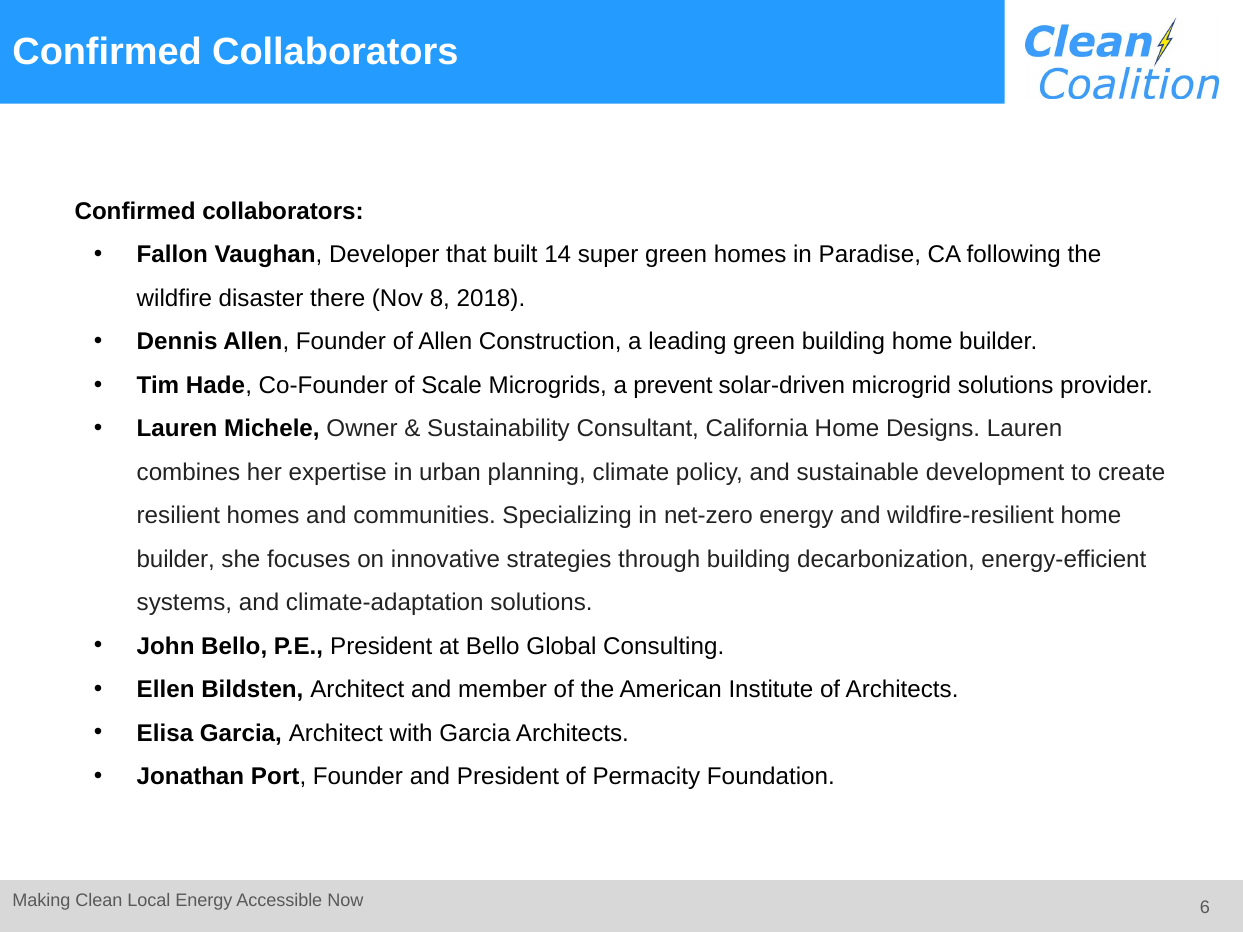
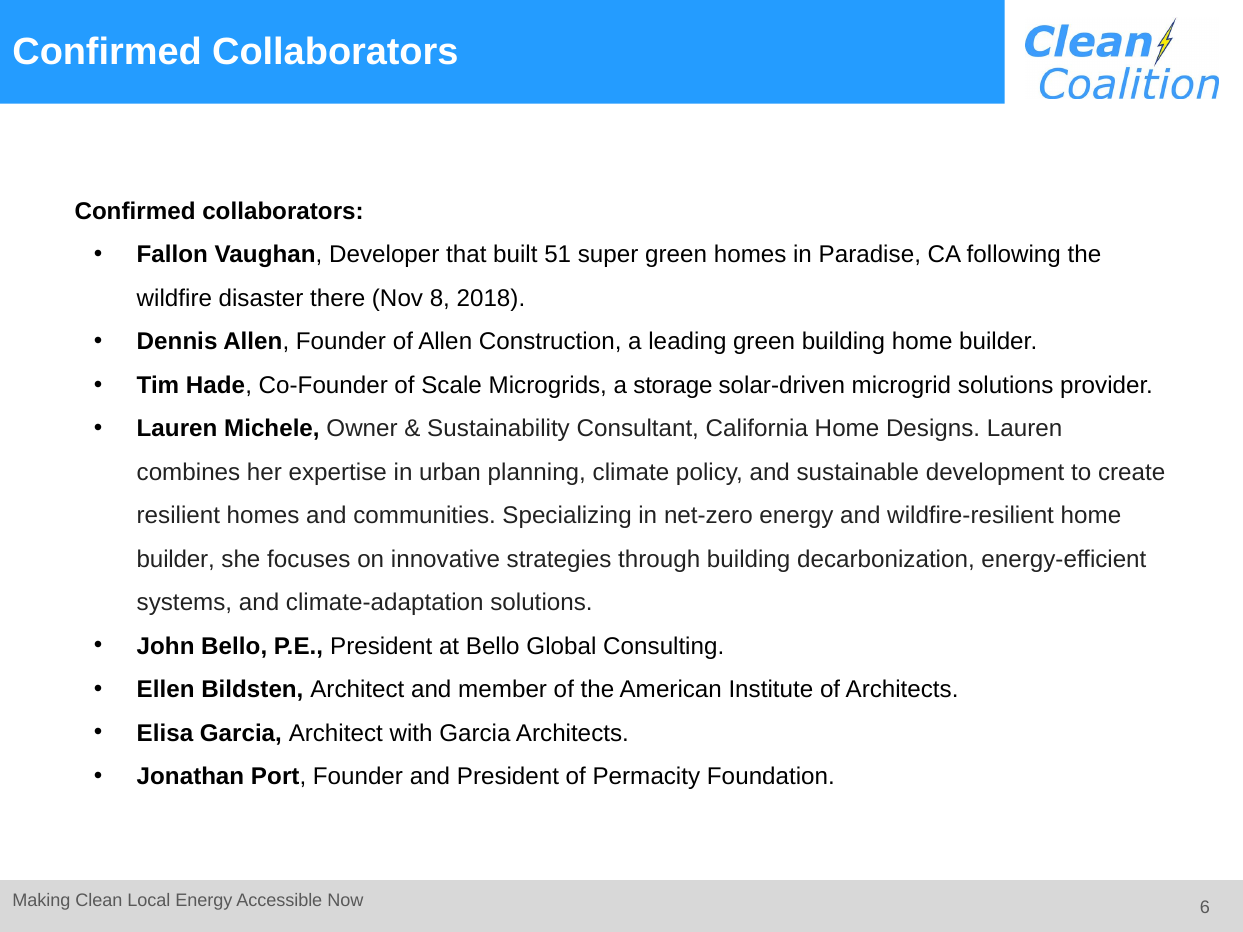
14: 14 -> 51 (558, 255)
prevent: prevent -> storage (673, 385)
